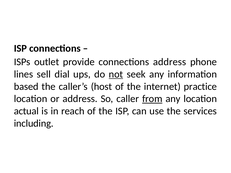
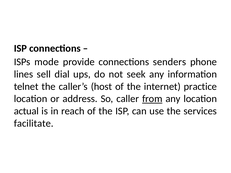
outlet: outlet -> mode (47, 62)
connections address: address -> senders (170, 62)
not underline: present -> none (116, 74)
based: based -> telnet (26, 87)
including: including -> facilitate (34, 124)
